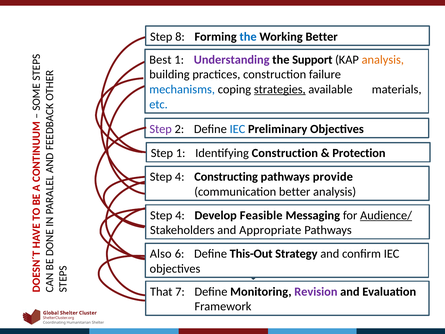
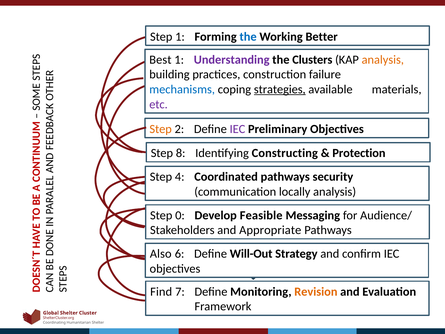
Step 8: 8 -> 1 (180, 37)
Support: Support -> Clusters (312, 60)
etc colour: blue -> purple (159, 104)
Step colour: purple -> orange (161, 129)
IEC colour: blue -> purple (237, 129)
Step 1: 1 -> 8 (181, 153)
Identifying Construction: Construction -> Constructing (285, 153)
Constructing: Constructing -> Coordinated (226, 177)
provide: provide -> security (333, 177)
communication better: better -> locally (295, 192)
4: 4 -> 0 (180, 215)
Audience/ underline: present -> none (386, 215)
This-Out: This-Out -> Will-Out (251, 254)
That: That -> Find (161, 291)
Revision colour: purple -> orange (316, 291)
